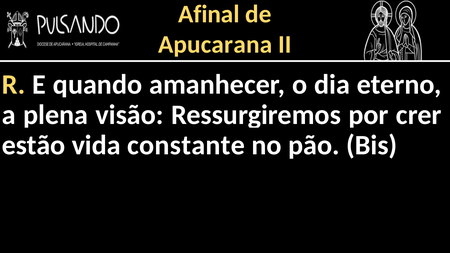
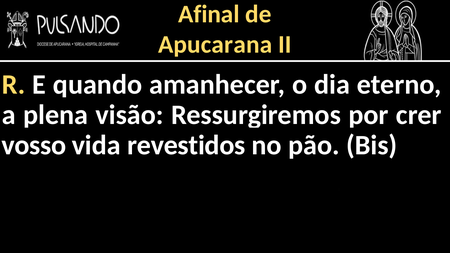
estão: estão -> vosso (34, 145)
constante: constante -> revestidos (186, 145)
